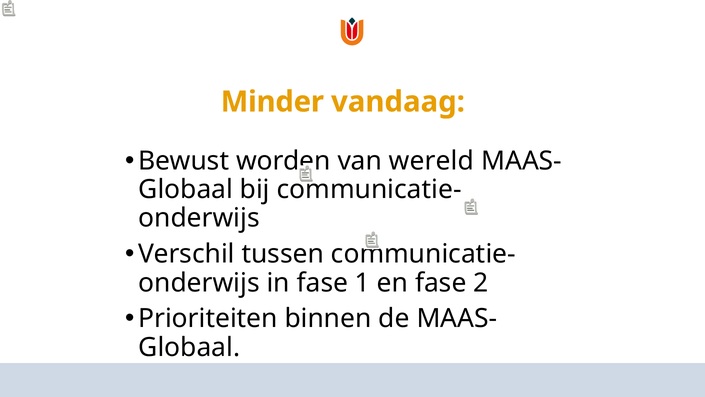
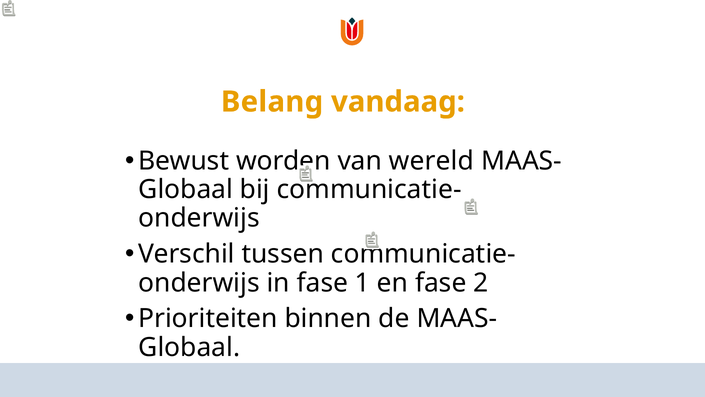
Minder: Minder -> Belang (272, 102)
